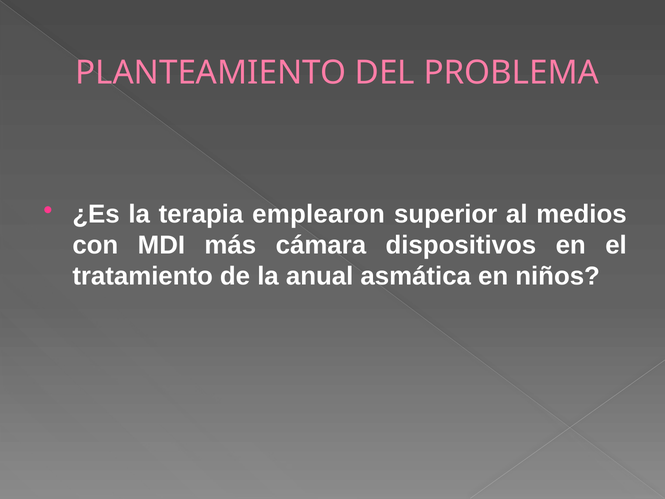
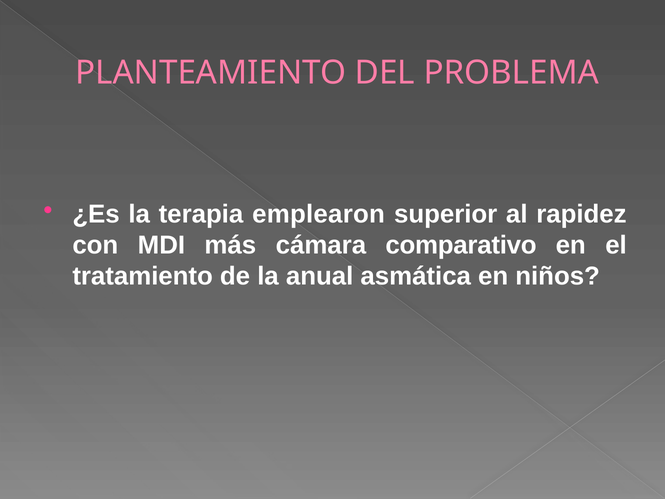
medios: medios -> rapidez (581, 214)
dispositivos: dispositivos -> comparativo (461, 245)
